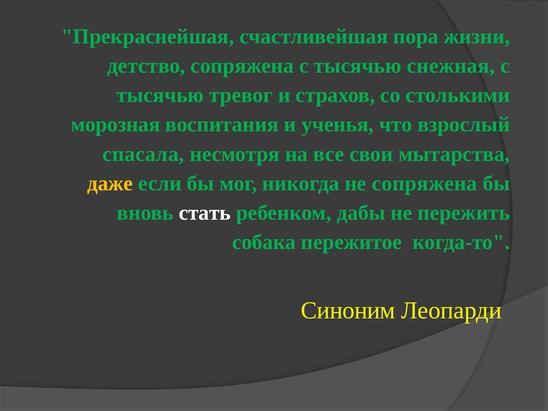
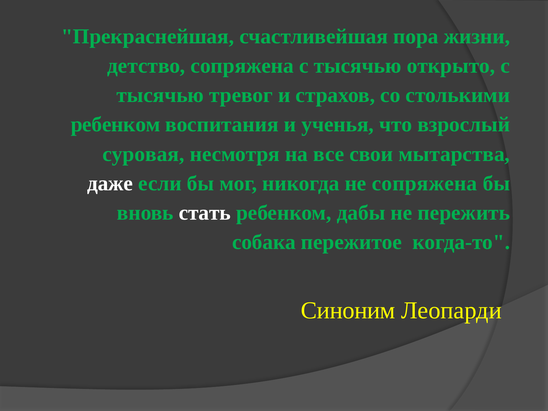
снежная: снежная -> открыто (451, 66)
морозная: морозная -> ребенком (116, 125)
спасала: спасала -> суровая (143, 154)
даже colour: yellow -> white (110, 183)
